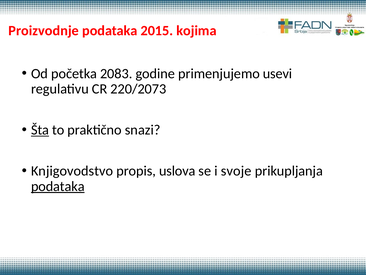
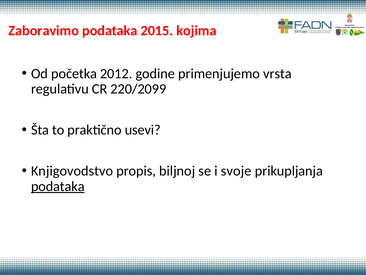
Proizvodnje: Proizvodnje -> Zaboravimo (44, 31)
2083: 2083 -> 2012 (116, 73)
usevi: usevi -> vrsta (277, 73)
220/2073: 220/2073 -> 220/2099 (138, 89)
Šta underline: present -> none (40, 130)
snazi: snazi -> usevi (143, 130)
uslova: uslova -> biljnoj (177, 171)
